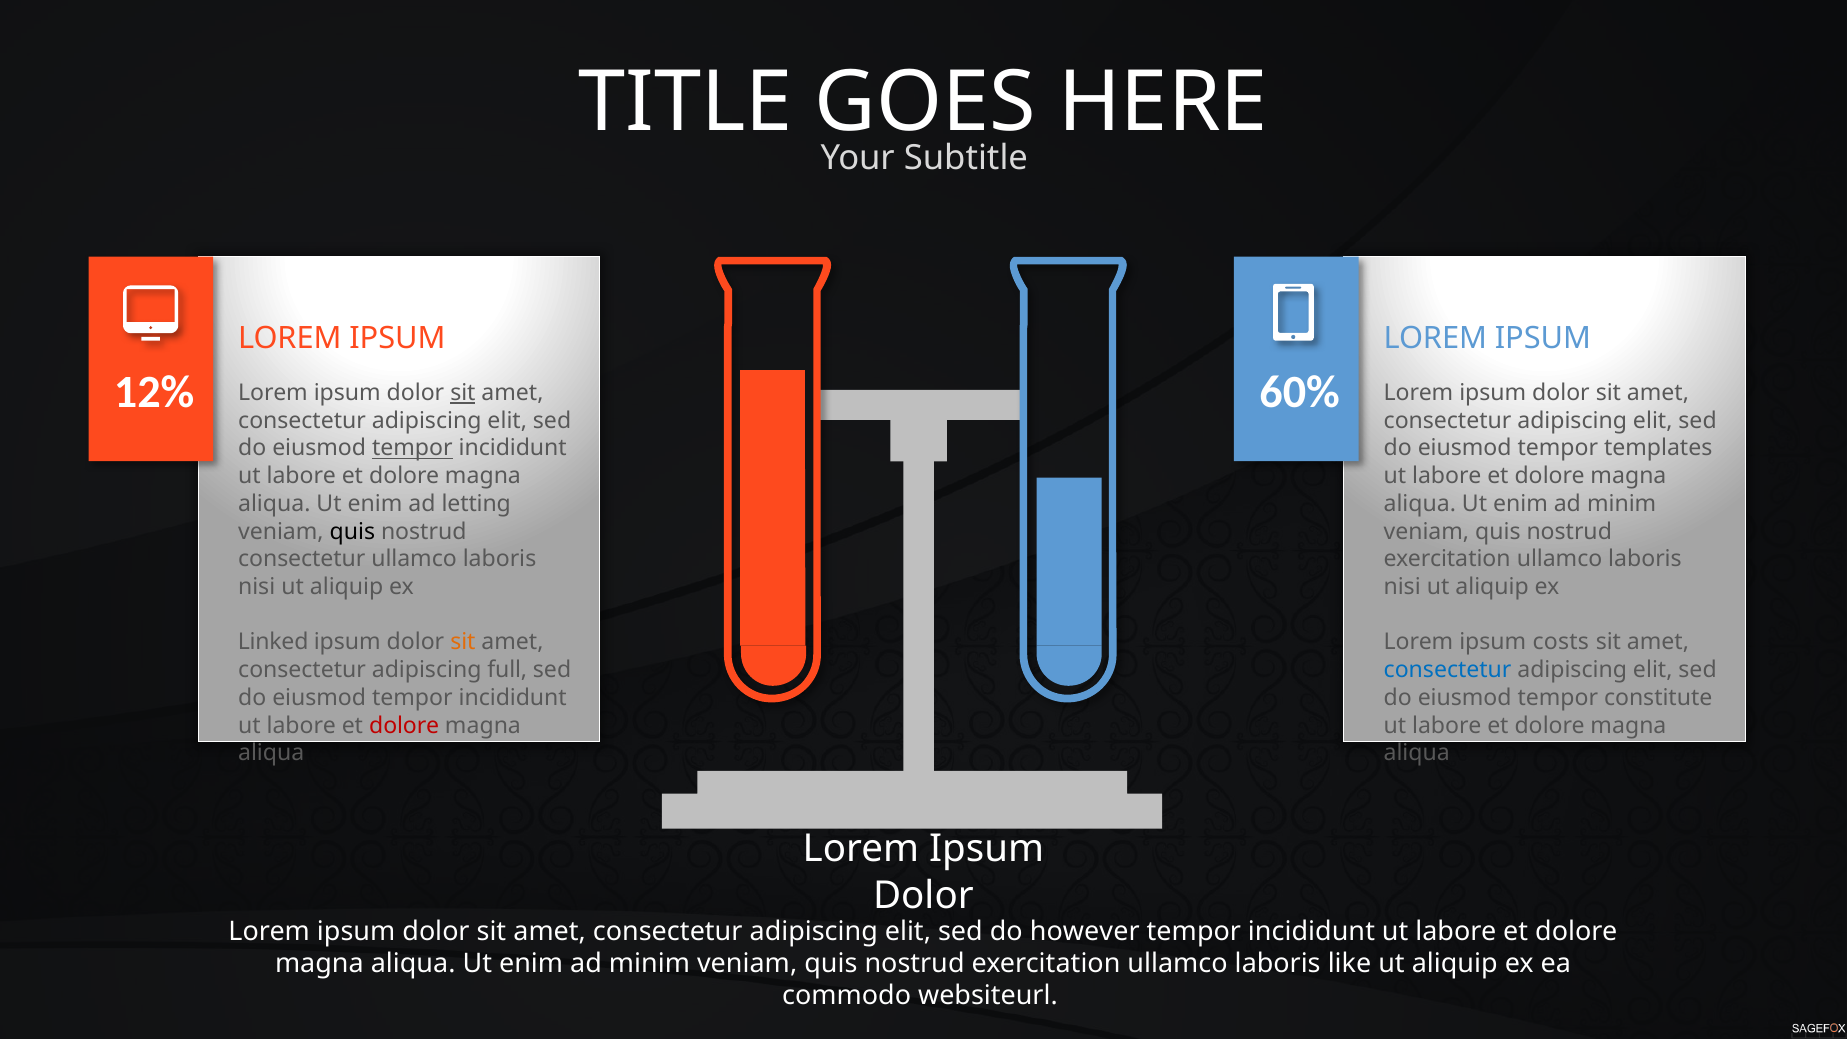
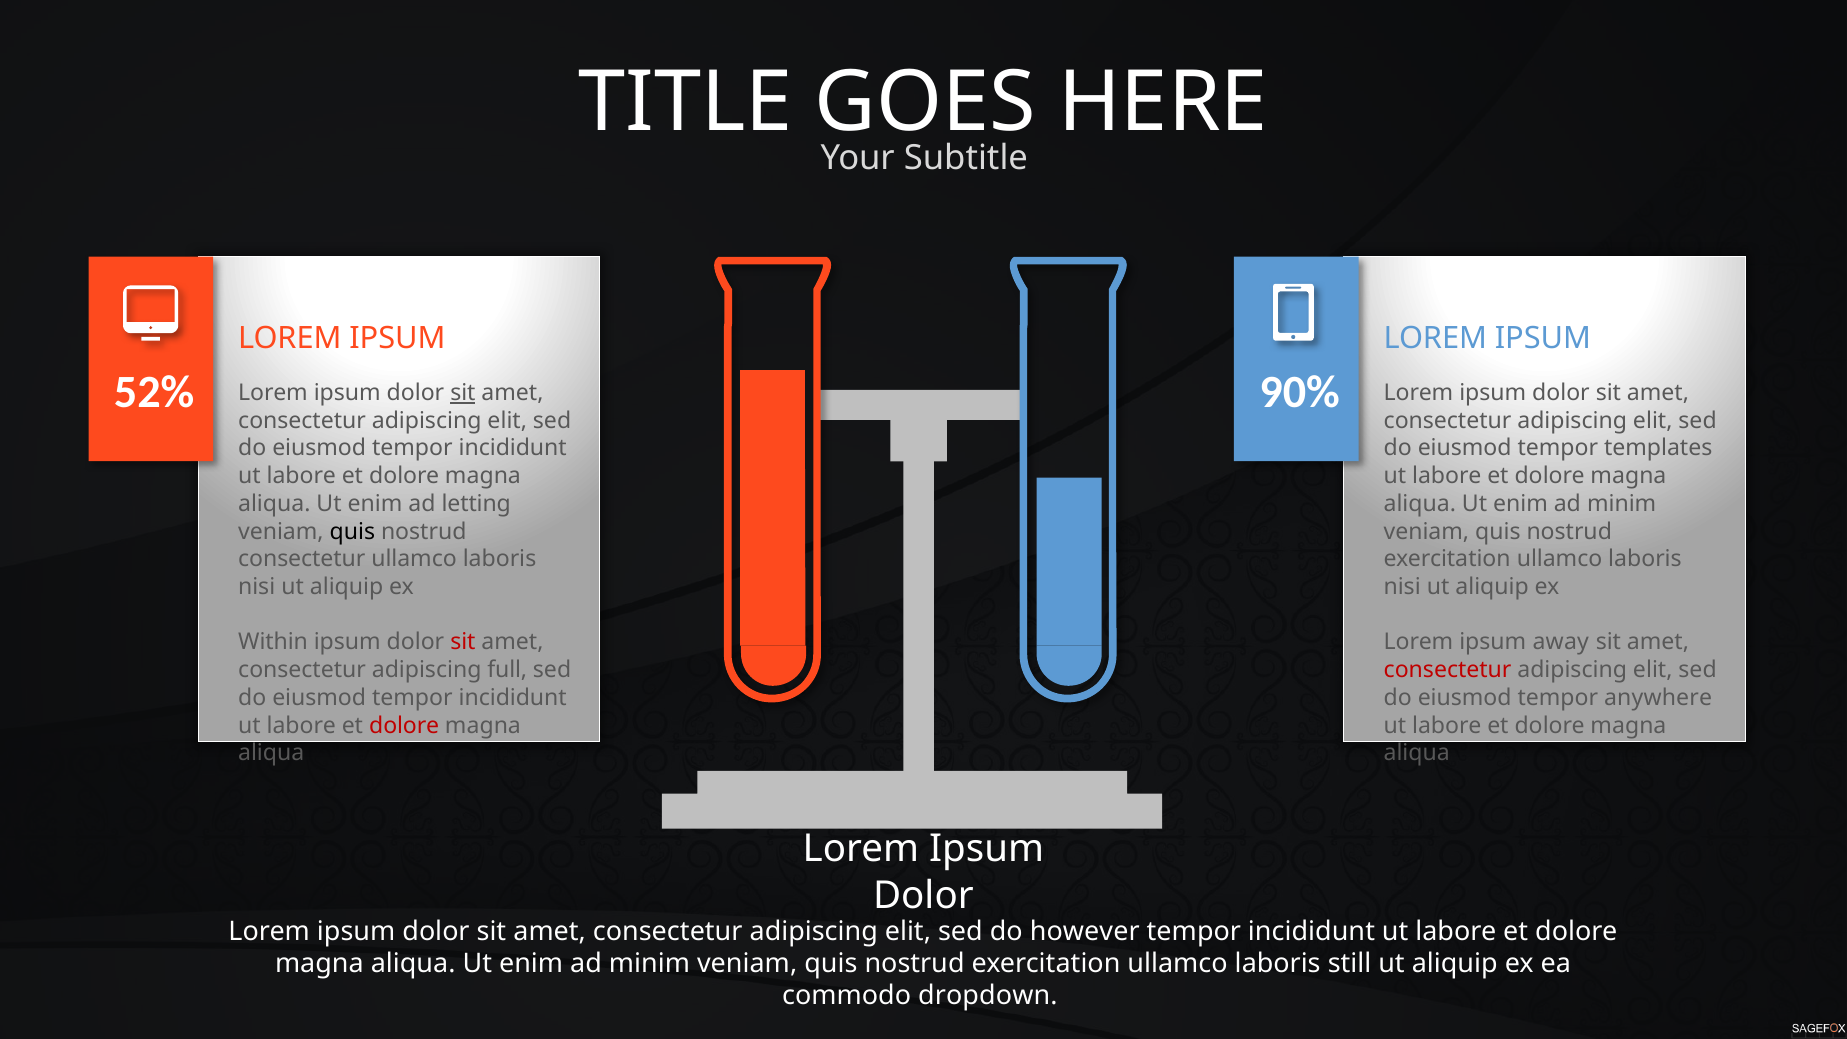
12%: 12% -> 52% (154, 392)
60%: 60% -> 90% (1300, 392)
tempor underline: present -> none (412, 448)
Linked: Linked -> Within (273, 642)
sit colour: orange -> red (463, 642)
costs: costs -> away (1561, 642)
consectetur colour: blue -> red (1448, 670)
constitute: constitute -> anywhere (1658, 698)
like: like -> still (1350, 963)
websiteurl: websiteurl -> dropdown (988, 996)
